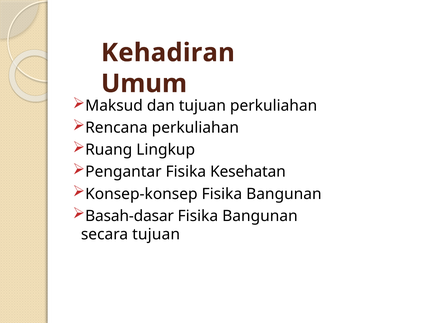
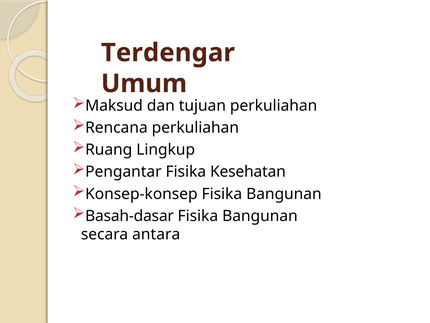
Kehadiran: Kehadiran -> Terdengar (168, 53)
secara tujuan: tujuan -> antara (156, 234)
